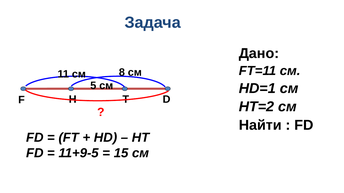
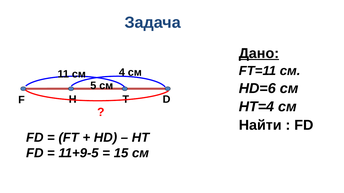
Дано underline: none -> present (259, 54)
8: 8 -> 4 (122, 73)
HD=1: HD=1 -> HD=6 (257, 89)
HT=2: HT=2 -> HT=4 (256, 107)
